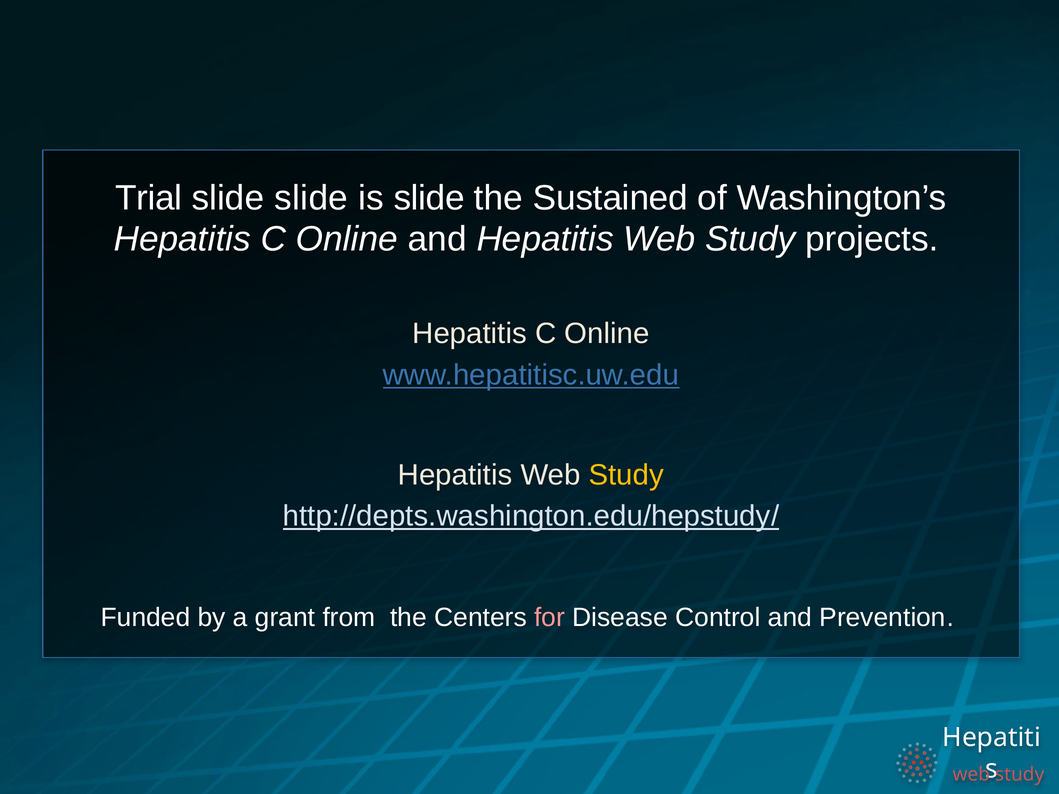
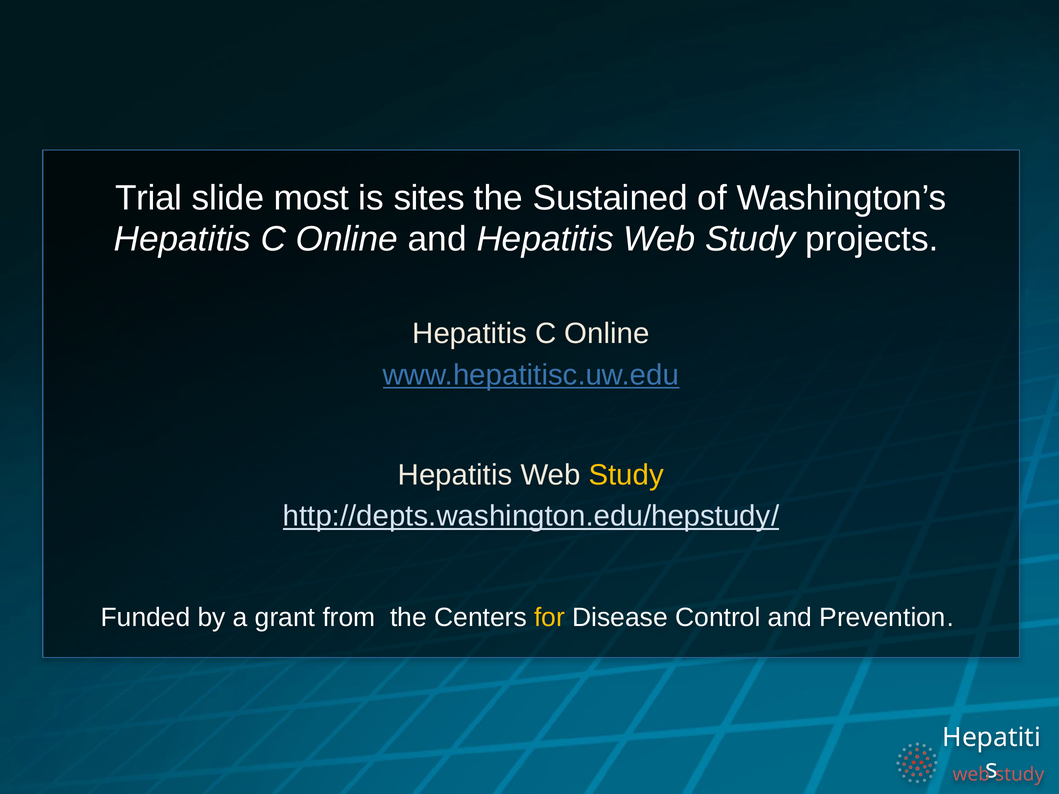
slide slide: slide -> most (311, 198)
is slide: slide -> sites (429, 198)
for colour: pink -> yellow (550, 618)
